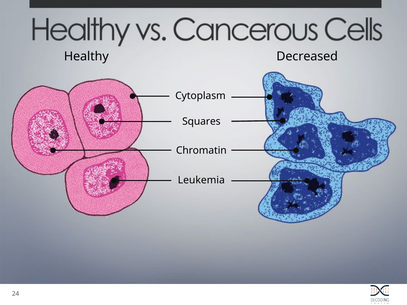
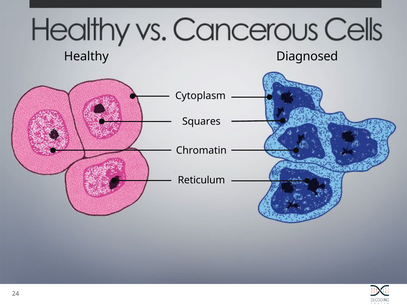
Decreased: Decreased -> Diagnosed (307, 56)
Leukemia: Leukemia -> Reticulum (201, 180)
